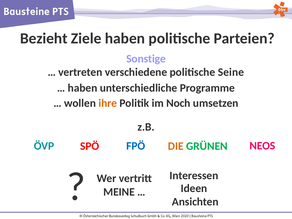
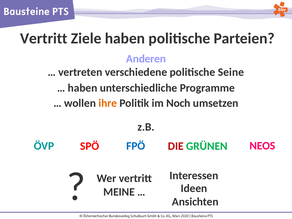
Bezieht: Bezieht -> Vertritt (44, 39)
Sonstige: Sonstige -> Anderen (146, 59)
DIE colour: orange -> red (176, 146)
